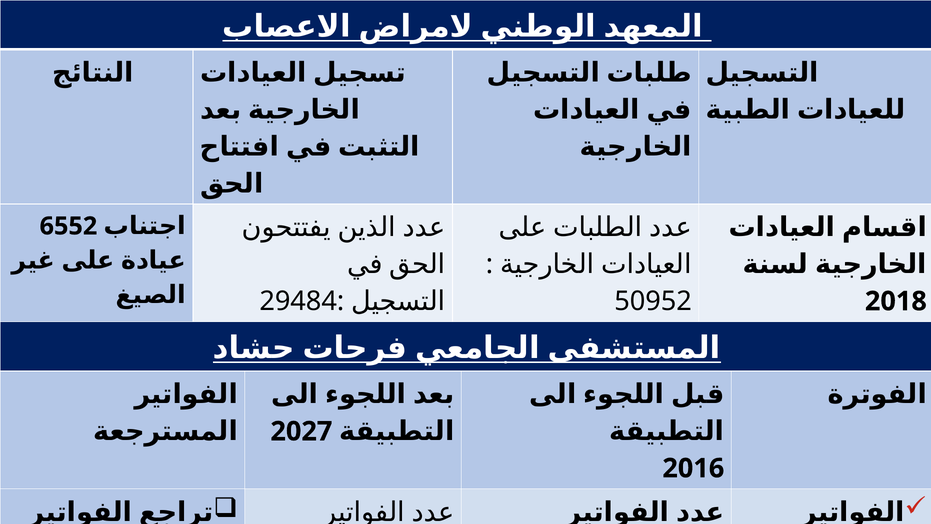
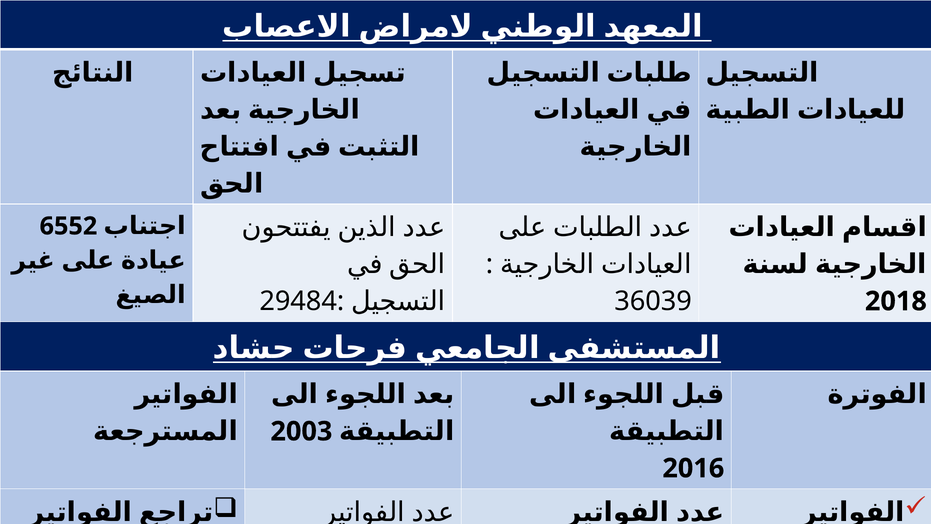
50952: 50952 -> 36039 (653, 301)
2027: 2027 -> 2003 (301, 431)
